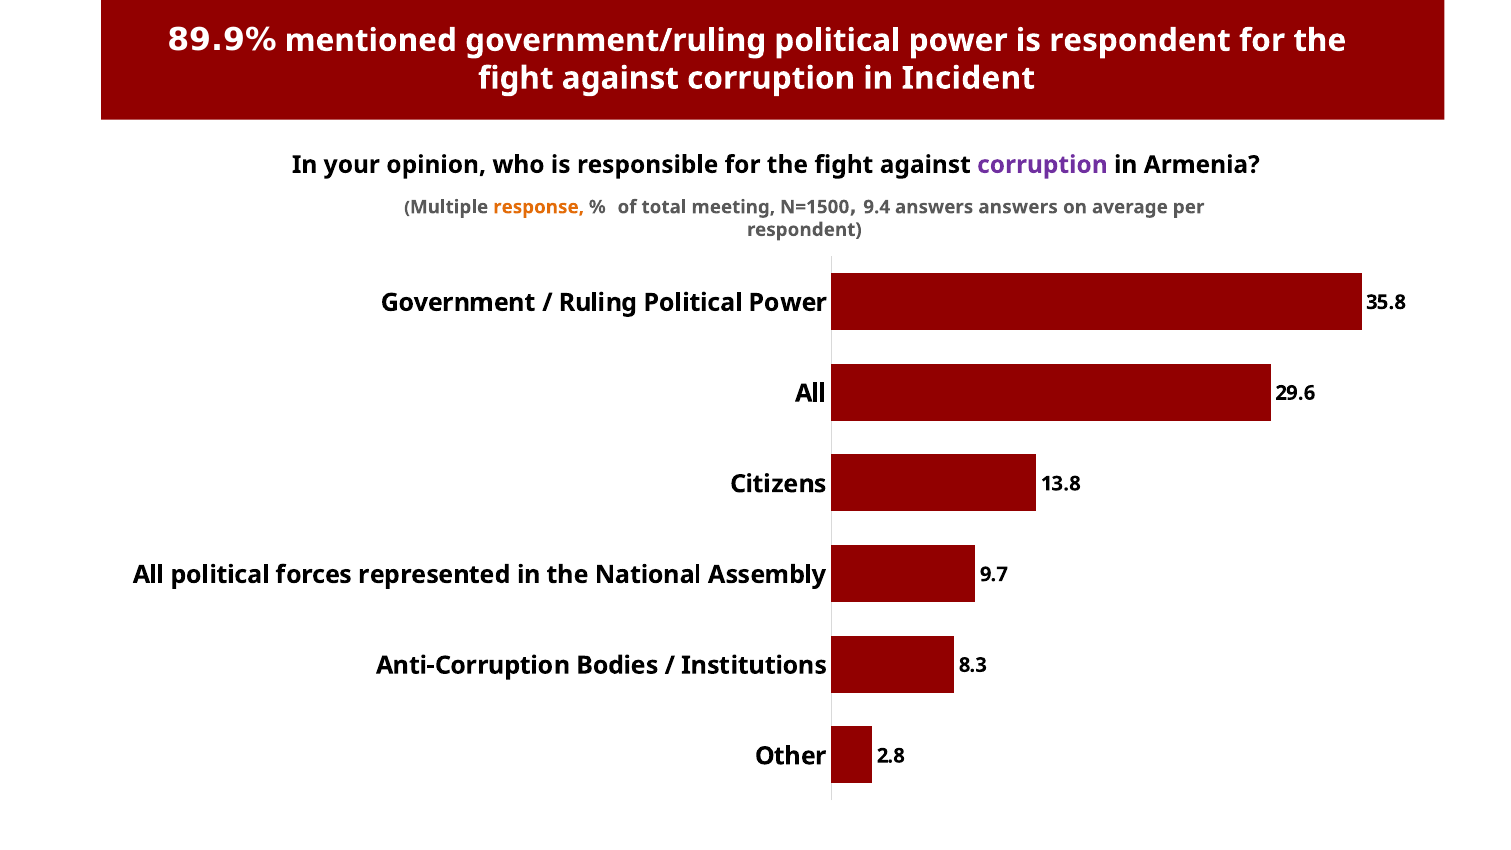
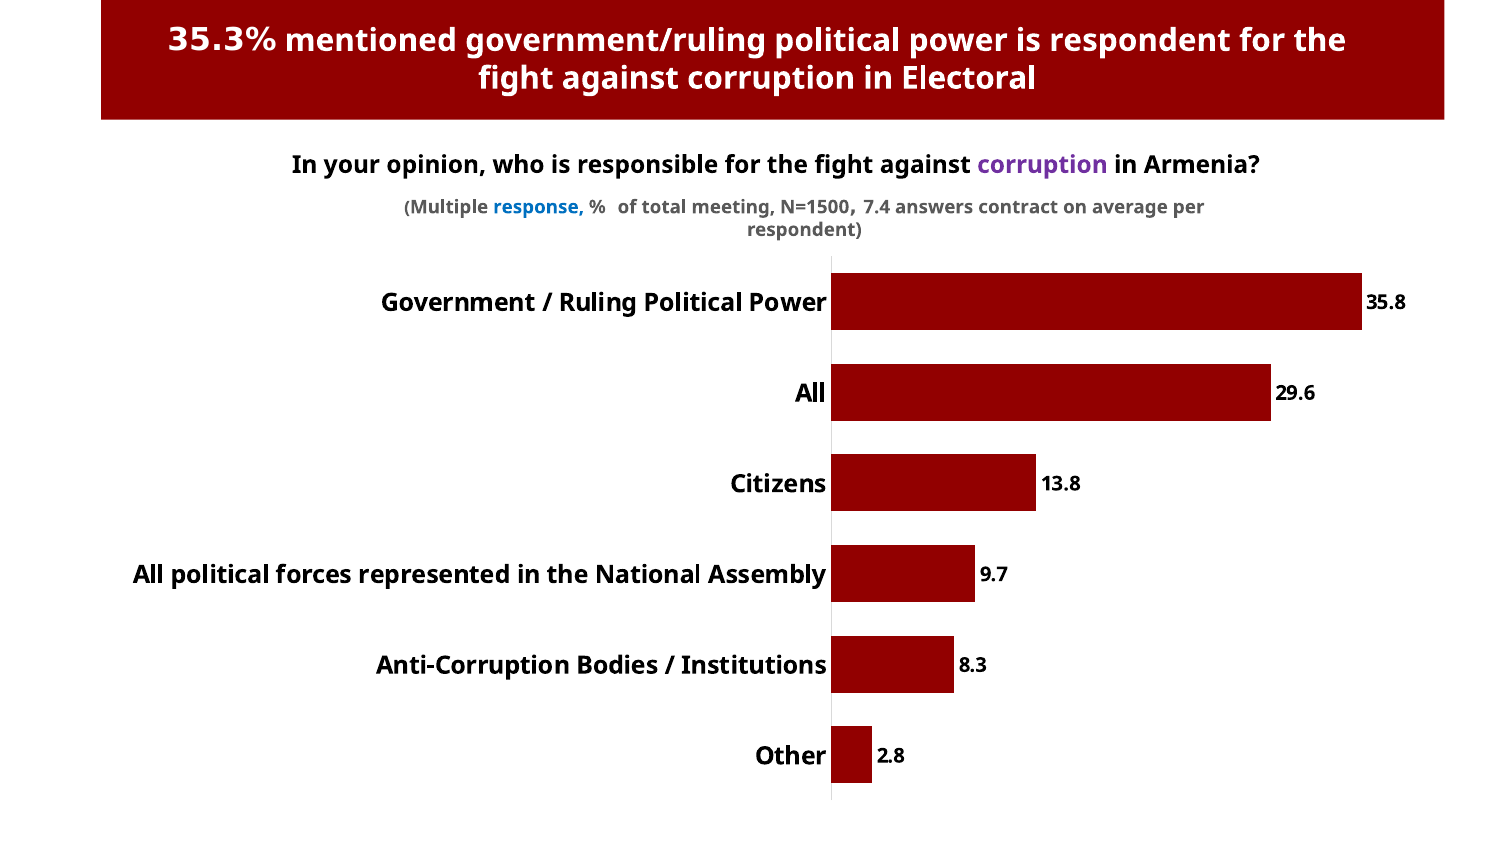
89.9%: 89.9% -> 35.3% (222, 40)
Incident: Incident -> Electoral (969, 78)
response colour: orange -> blue (539, 207)
9.4: 9.4 -> 7.4 (877, 207)
answers answers: answers -> contract (1018, 207)
